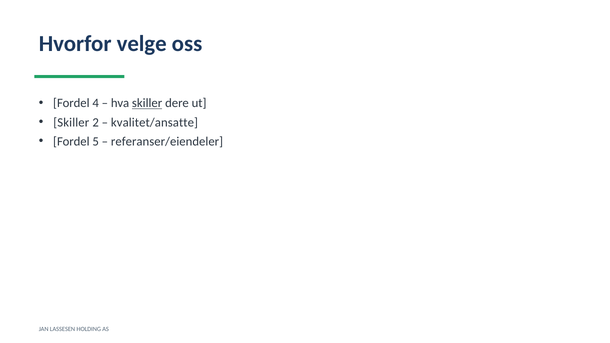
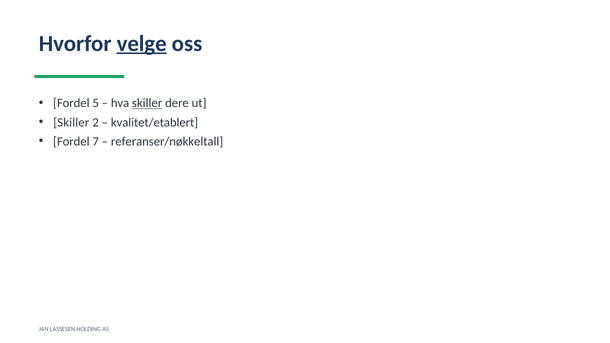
velge underline: none -> present (142, 44)
4: 4 -> 5 (96, 103)
kvalitet/ansatte: kvalitet/ansatte -> kvalitet/etablert (155, 122)
5: 5 -> 7 (96, 141)
referanser/eiendeler: referanser/eiendeler -> referanser/nøkkeltall (167, 141)
